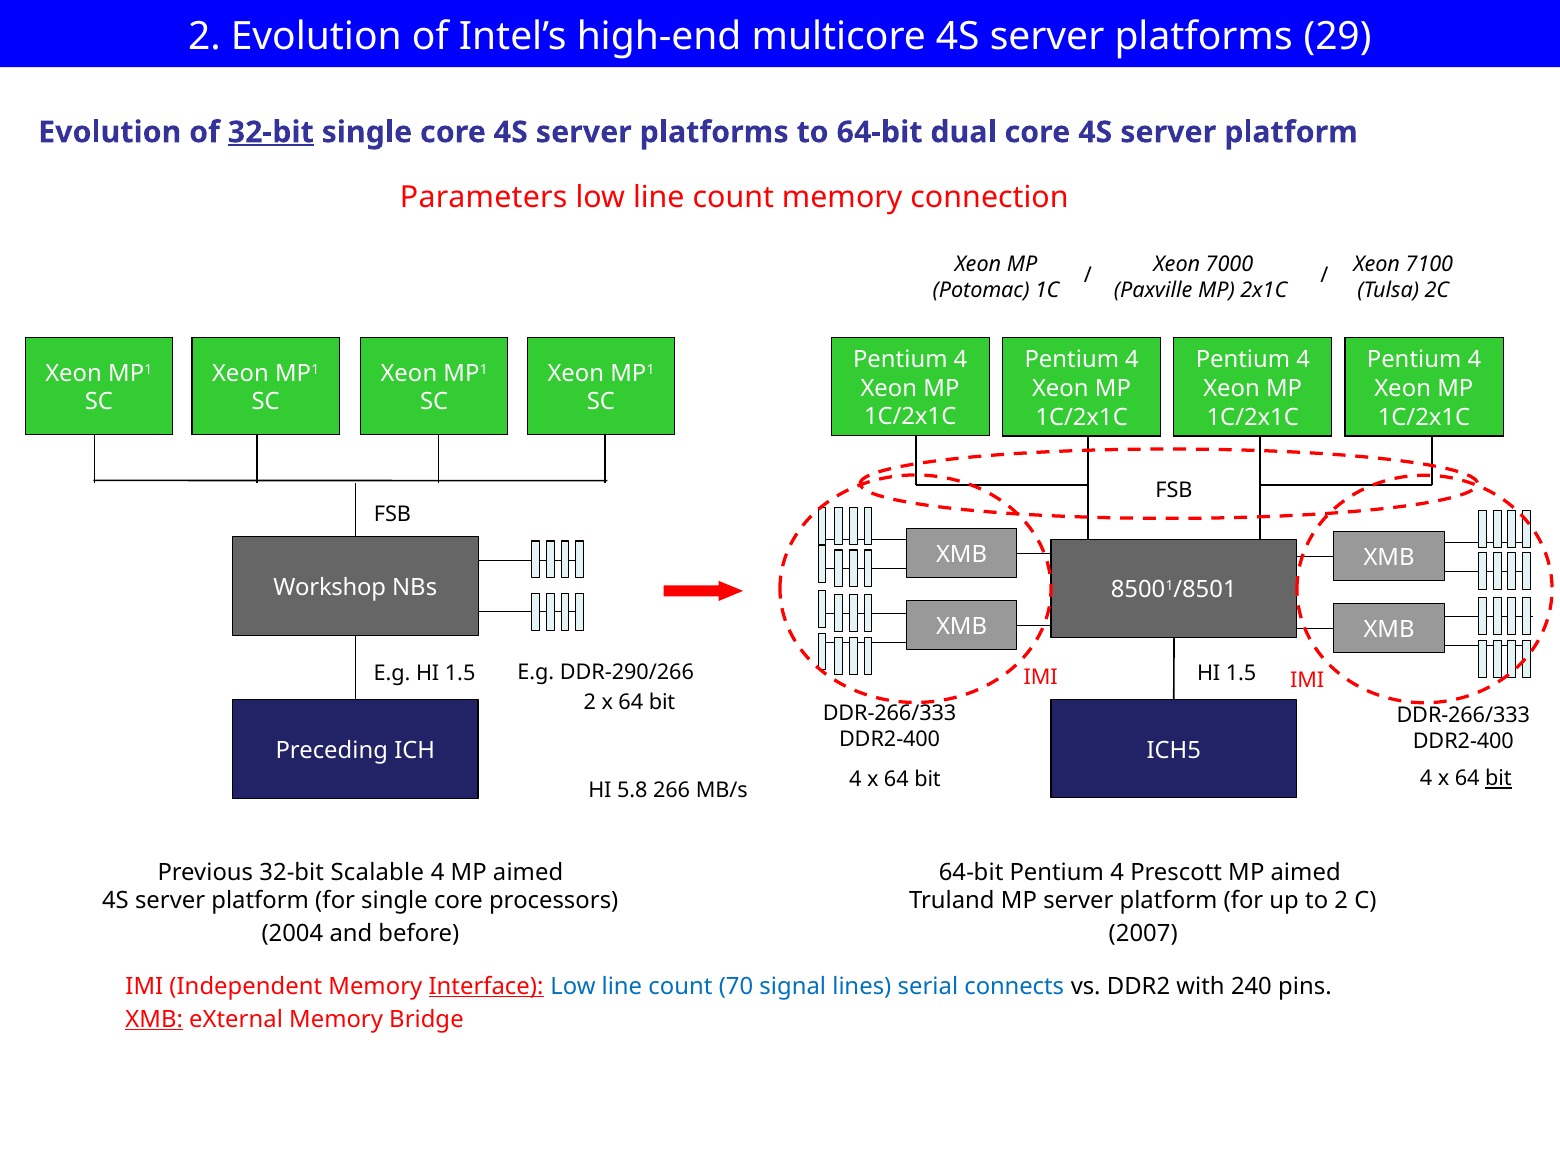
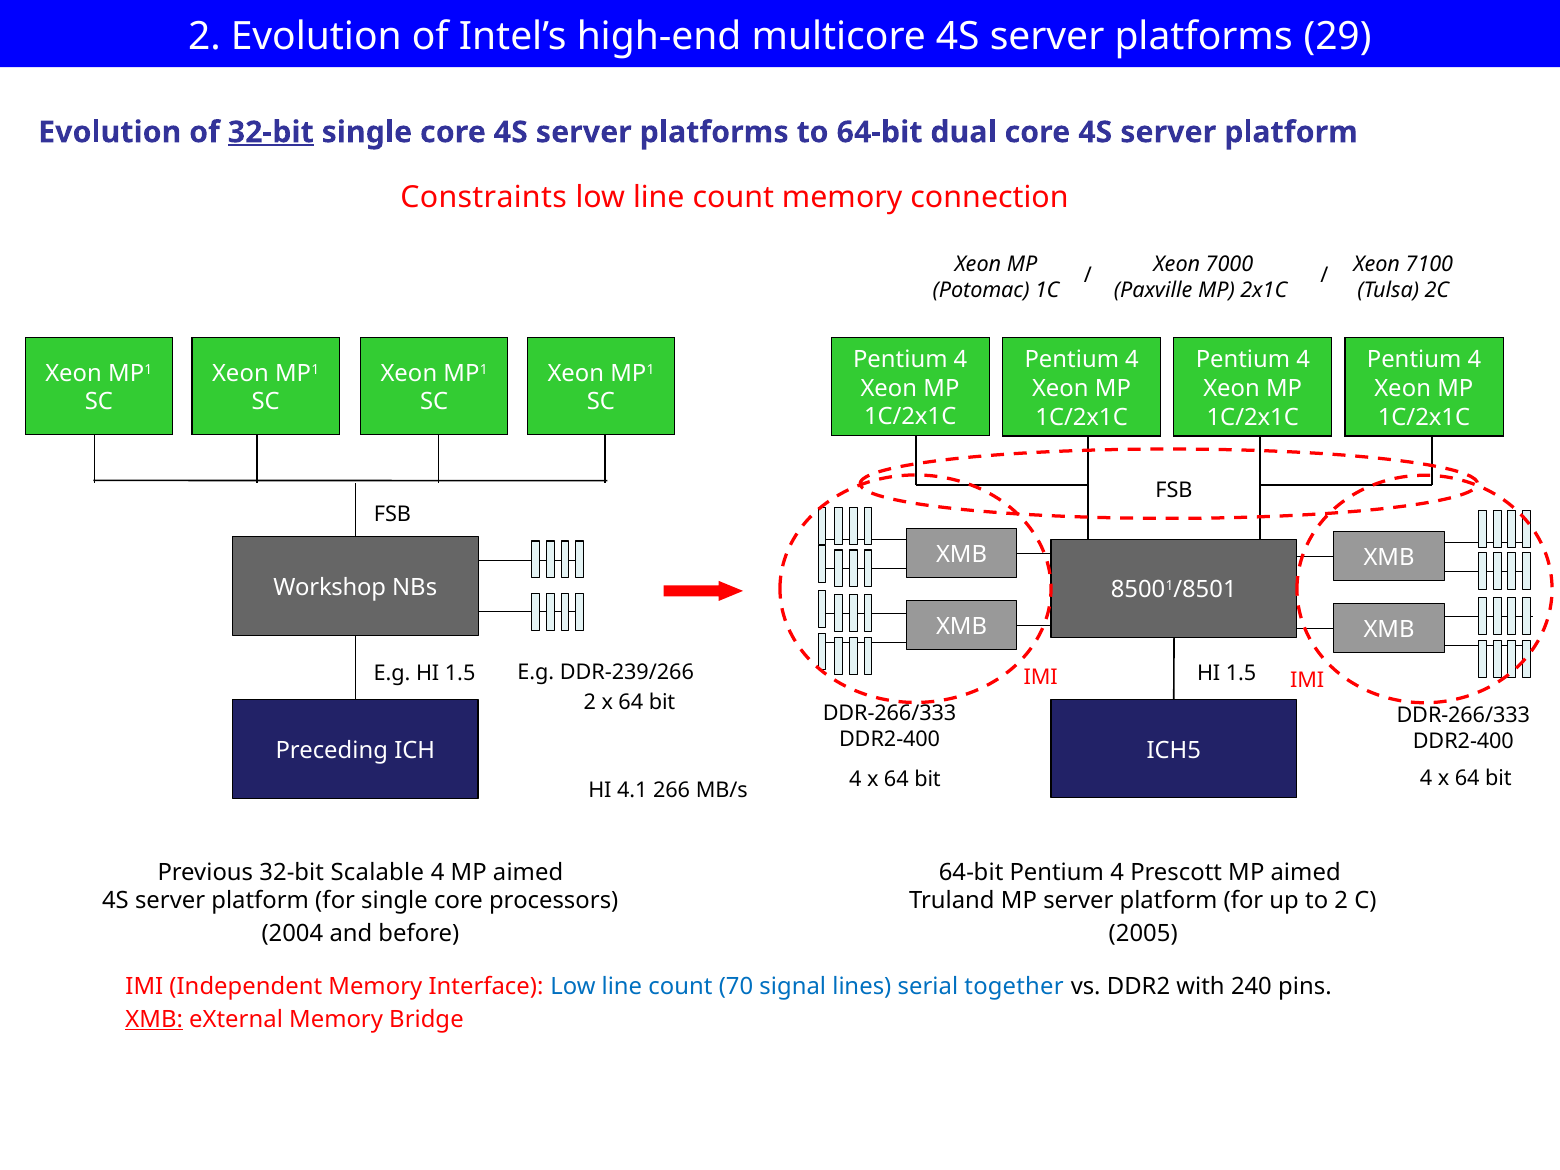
Parameters: Parameters -> Constraints (484, 197)
DDR-290/266: DDR-290/266 -> DDR-239/266 (627, 672)
bit underline: present -> none (1498, 779)
5.8: 5.8 -> 4.1 (632, 791)
2007: 2007 -> 2005 (1143, 934)
Interface underline: present -> none (486, 986)
connects: connects -> together (1014, 986)
